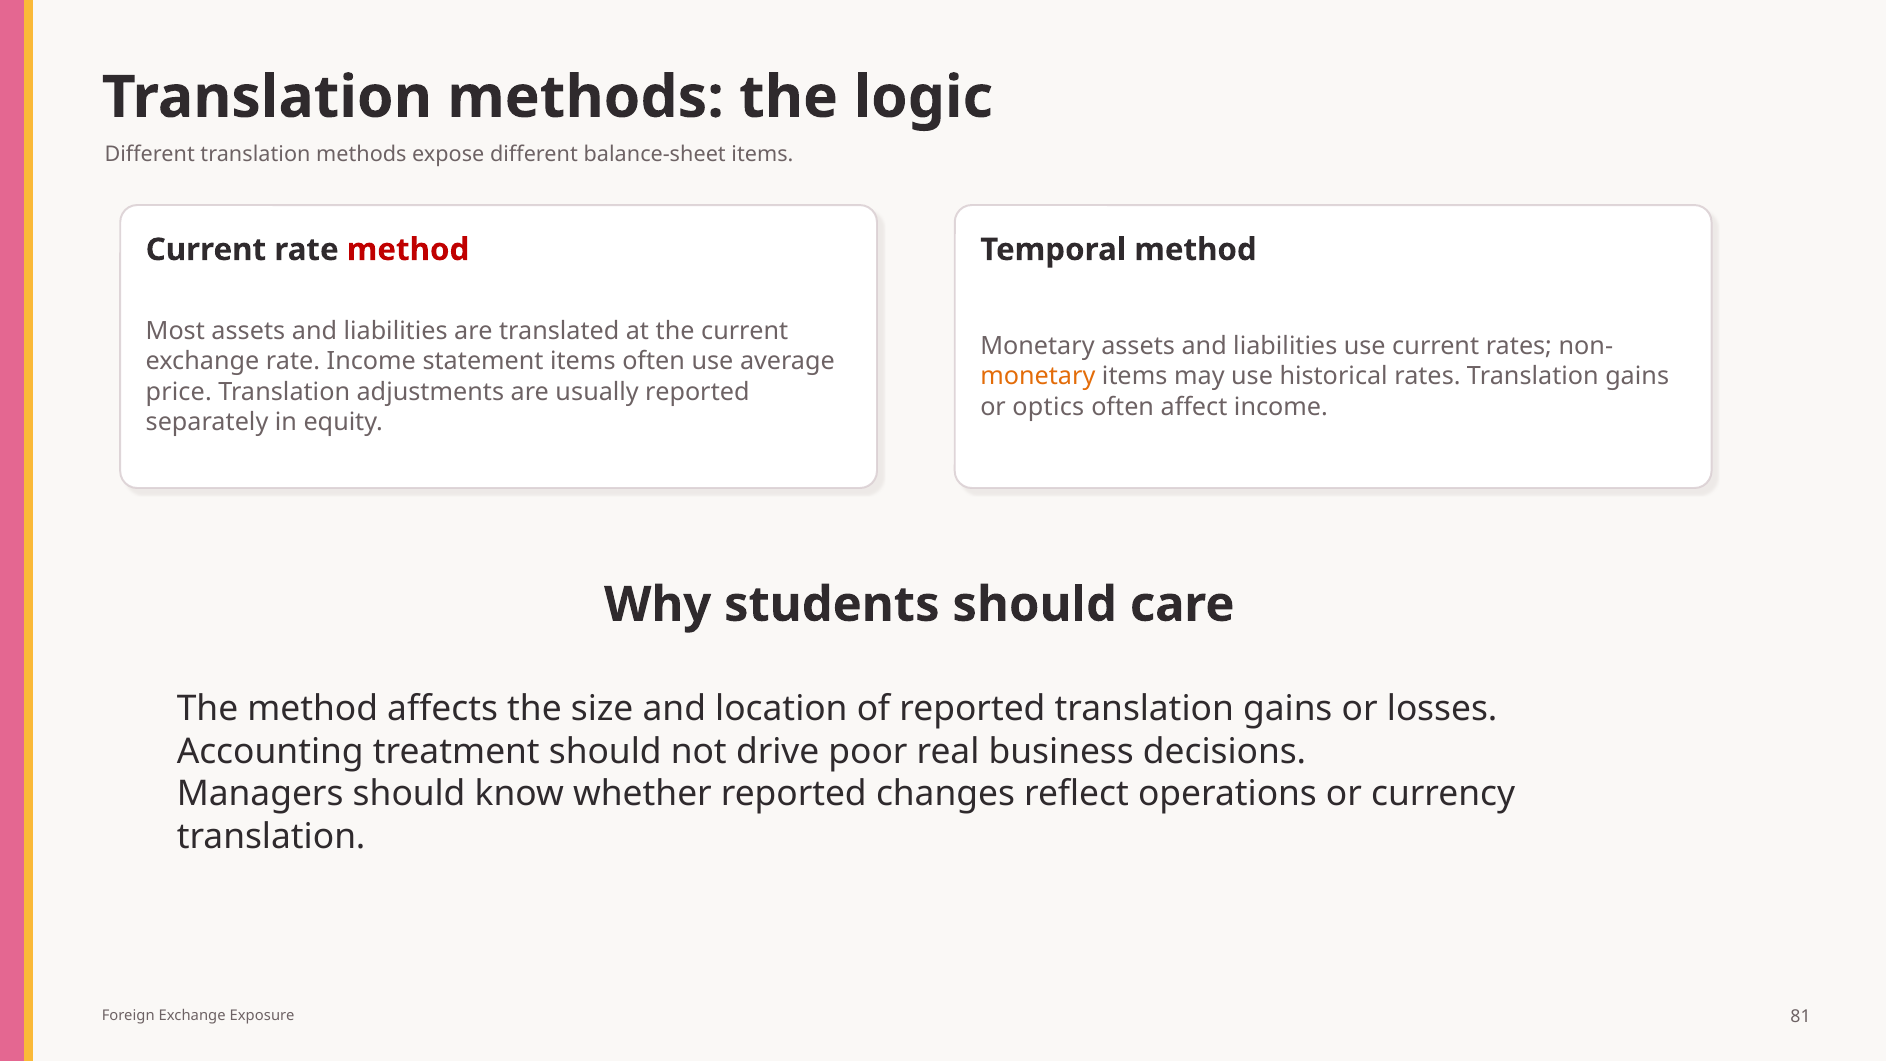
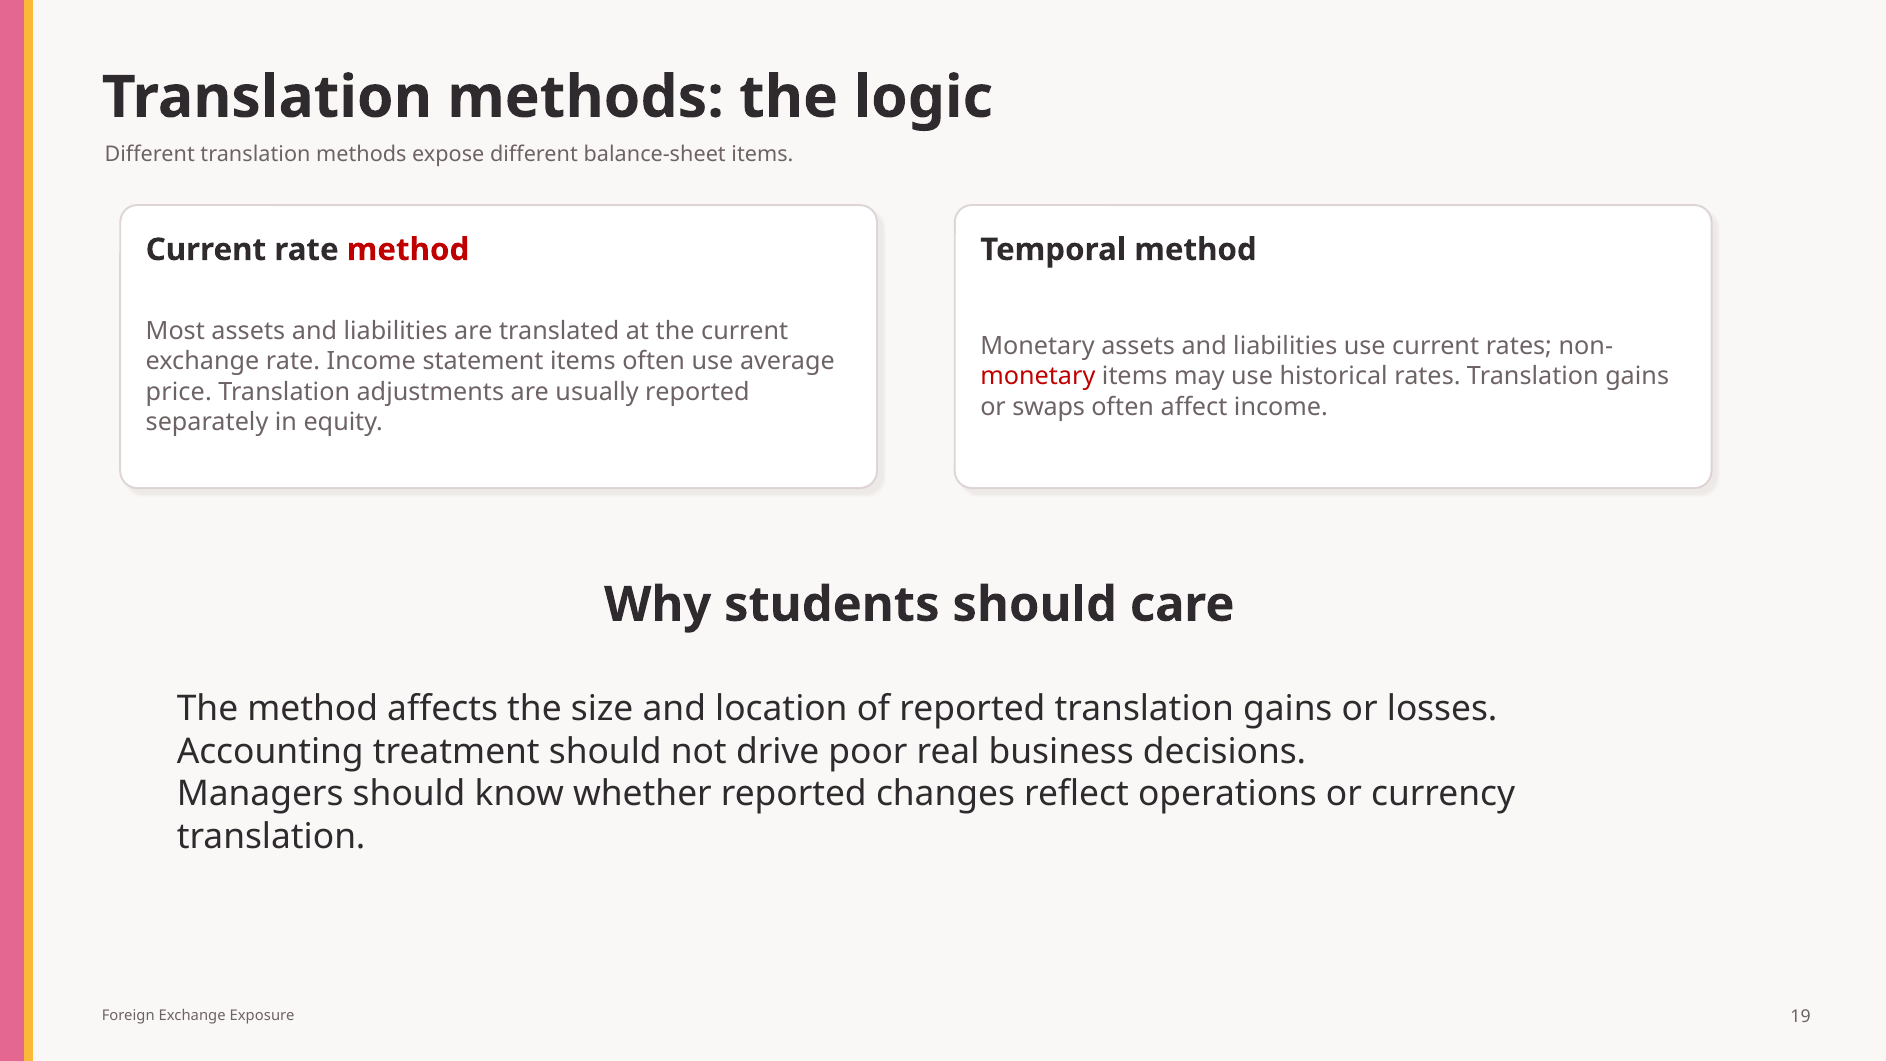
monetary colour: orange -> red (1038, 377)
optics: optics -> swaps (1049, 407)
81: 81 -> 19 (1801, 1016)
